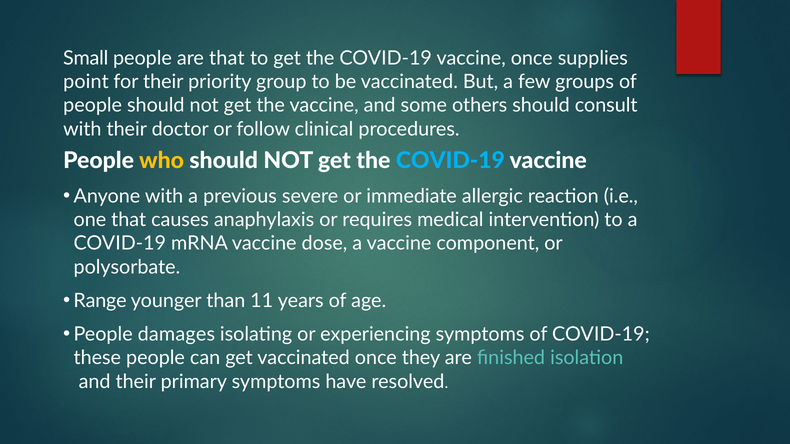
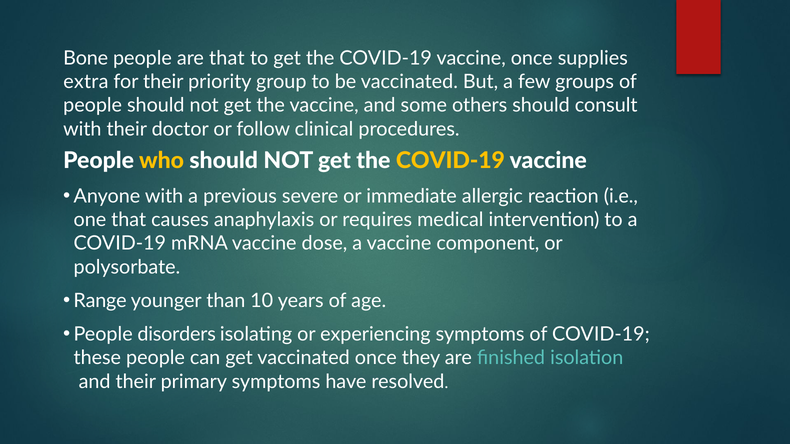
Small: Small -> Bone (86, 58)
point: point -> extra (86, 82)
COVID-19 colour: light blue -> yellow (450, 161)
11: 11 -> 10 (262, 301)
damages: damages -> disorders (177, 335)
